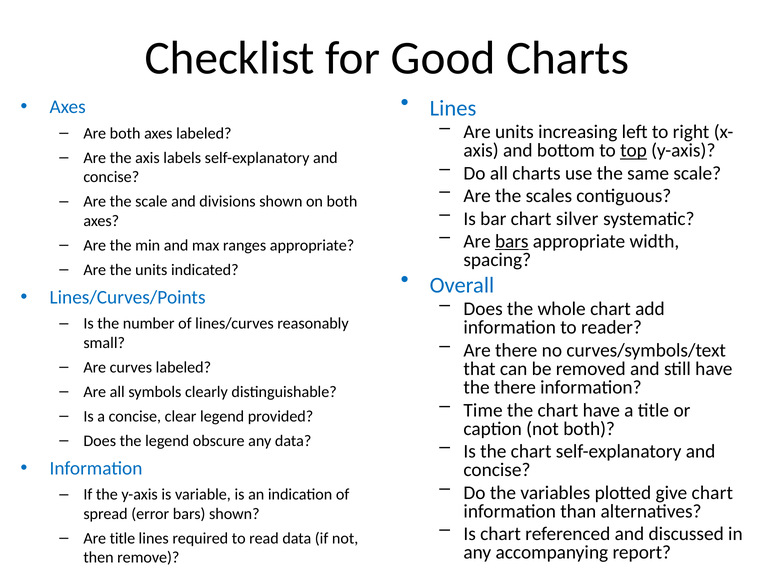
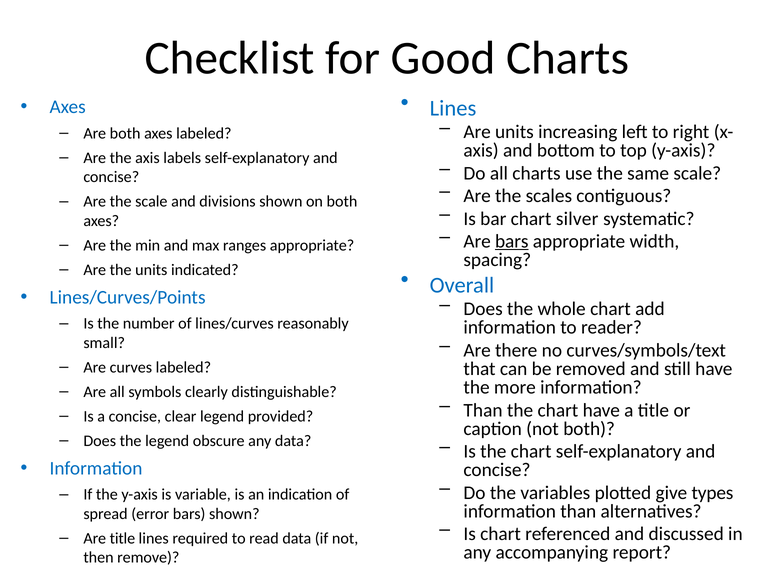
top underline: present -> none (633, 151)
the there: there -> more (515, 387)
Time: Time -> Than (483, 410)
give chart: chart -> types (712, 492)
